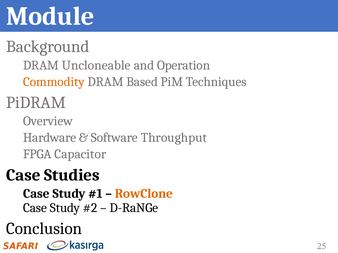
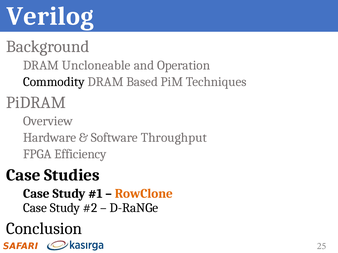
Module: Module -> Verilog (50, 16)
Commodity colour: orange -> black (54, 82)
Capacitor: Capacitor -> Efficiency (80, 154)
